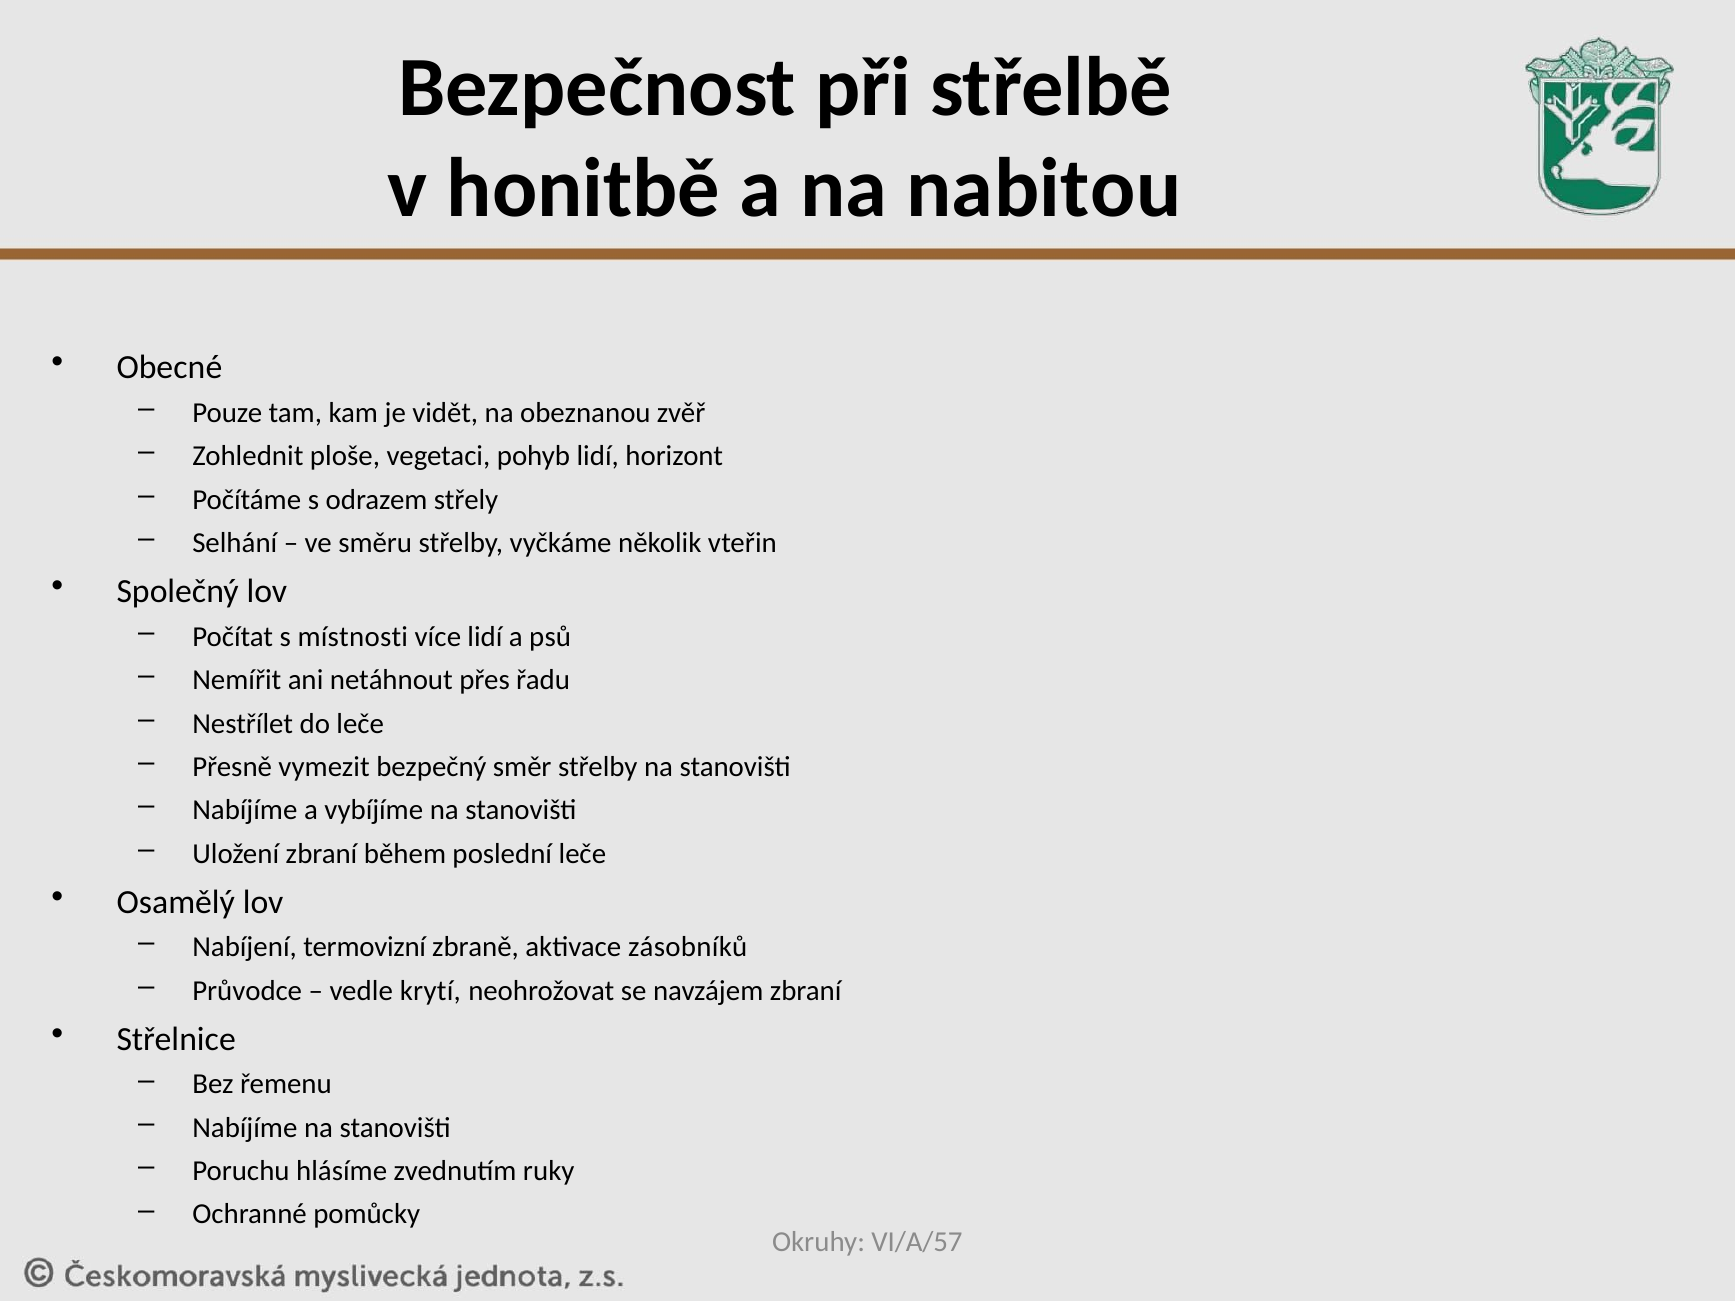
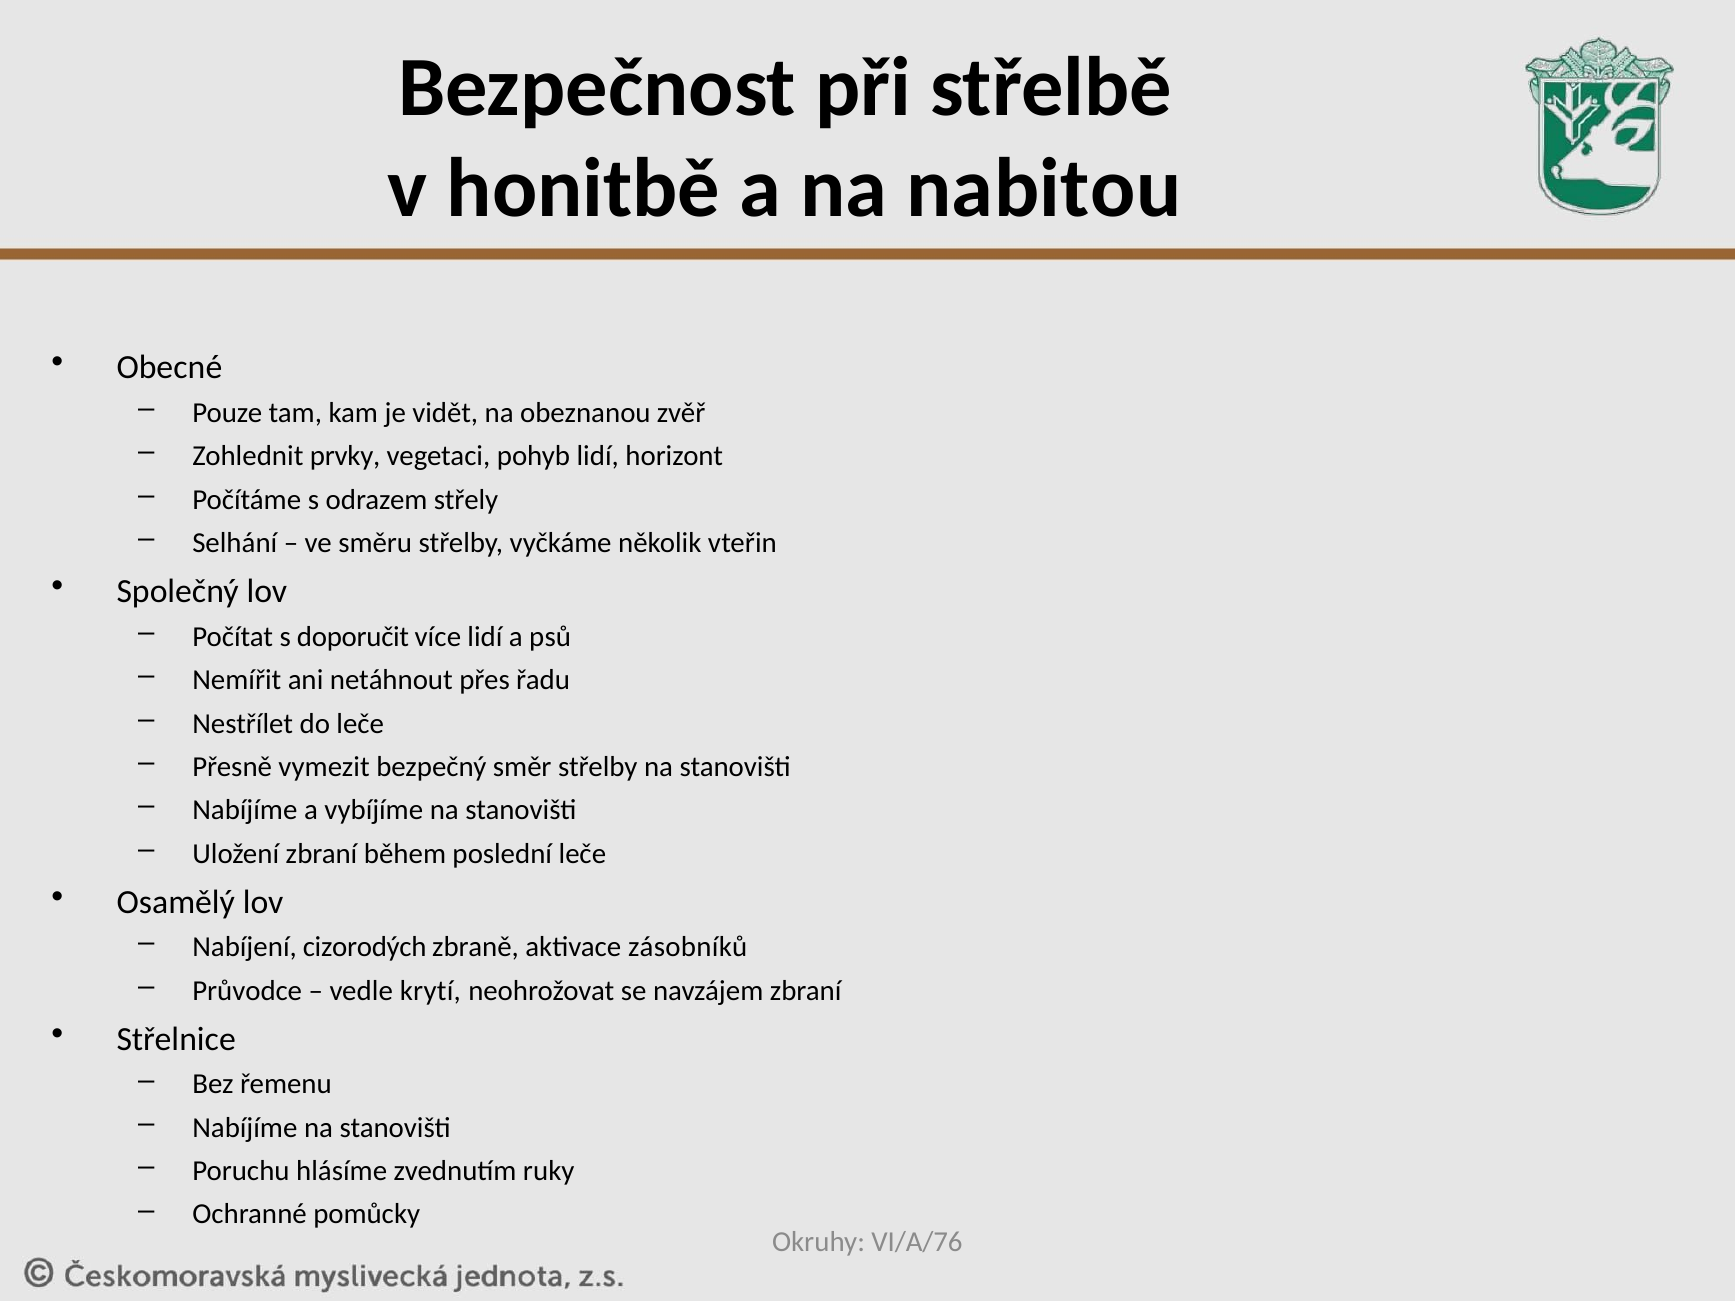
ploše: ploše -> prvky (345, 456)
místnosti: místnosti -> doporučit (353, 637)
termovizní: termovizní -> cizorodých (365, 947)
VI/A/57: VI/A/57 -> VI/A/76 (917, 1242)
